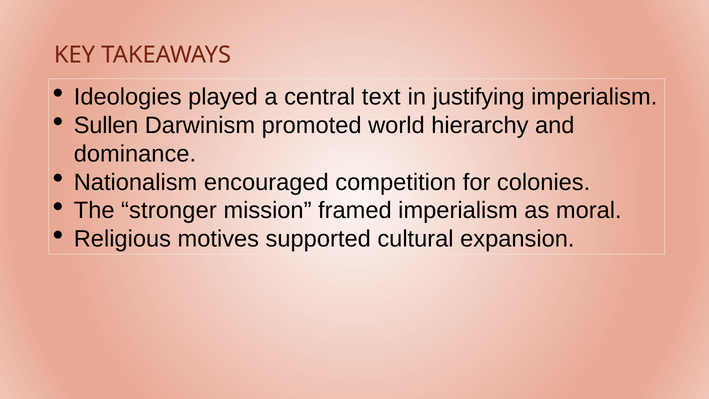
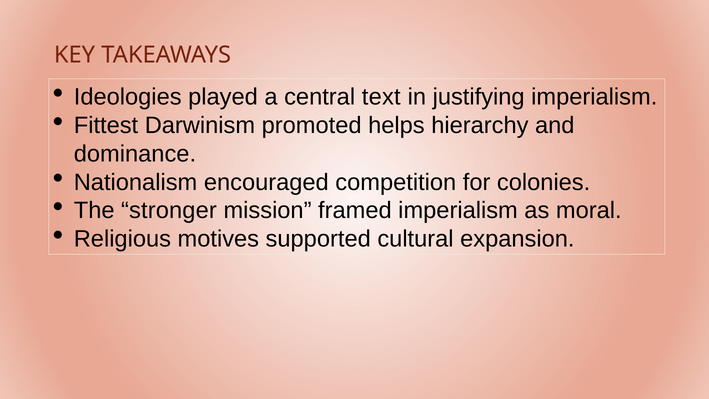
Sullen: Sullen -> Fittest (106, 126)
world: world -> helps (396, 126)
